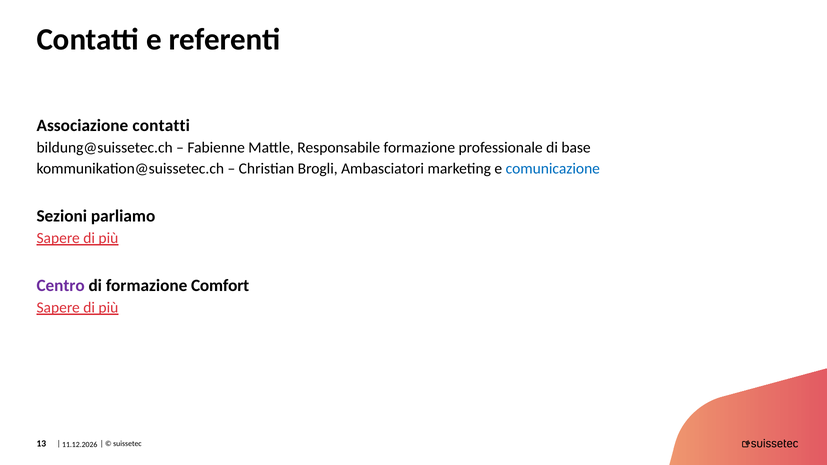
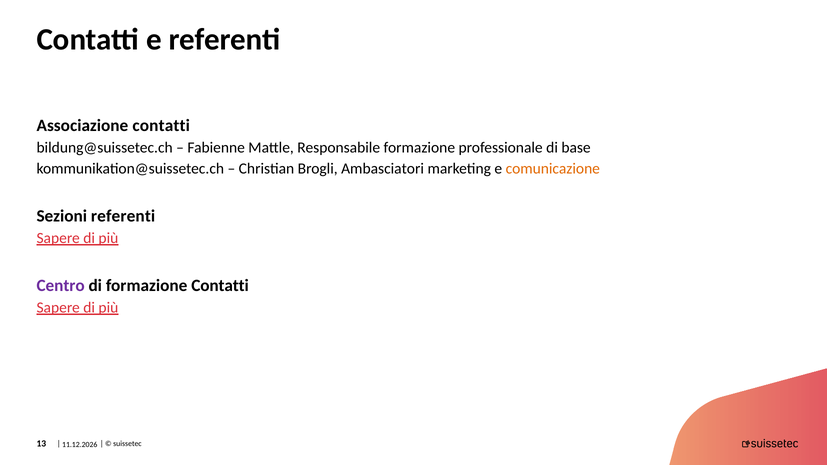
comunicazione colour: blue -> orange (553, 169)
Sezioni parliamo: parliamo -> referenti (123, 216)
formazione Comfort: Comfort -> Contatti (220, 286)
